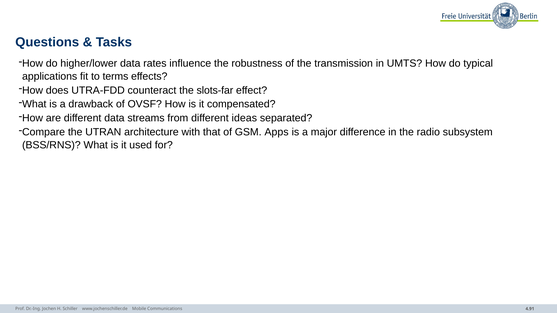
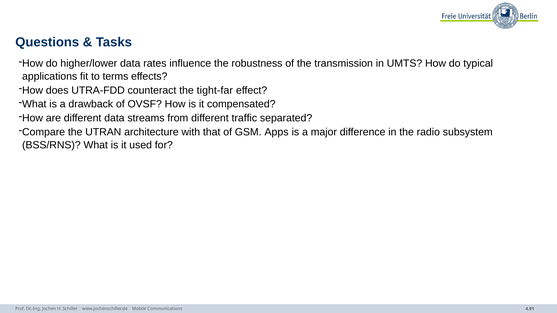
slots-far: slots-far -> tight-far (215, 90)
ideas: ideas -> traffic (244, 118)
